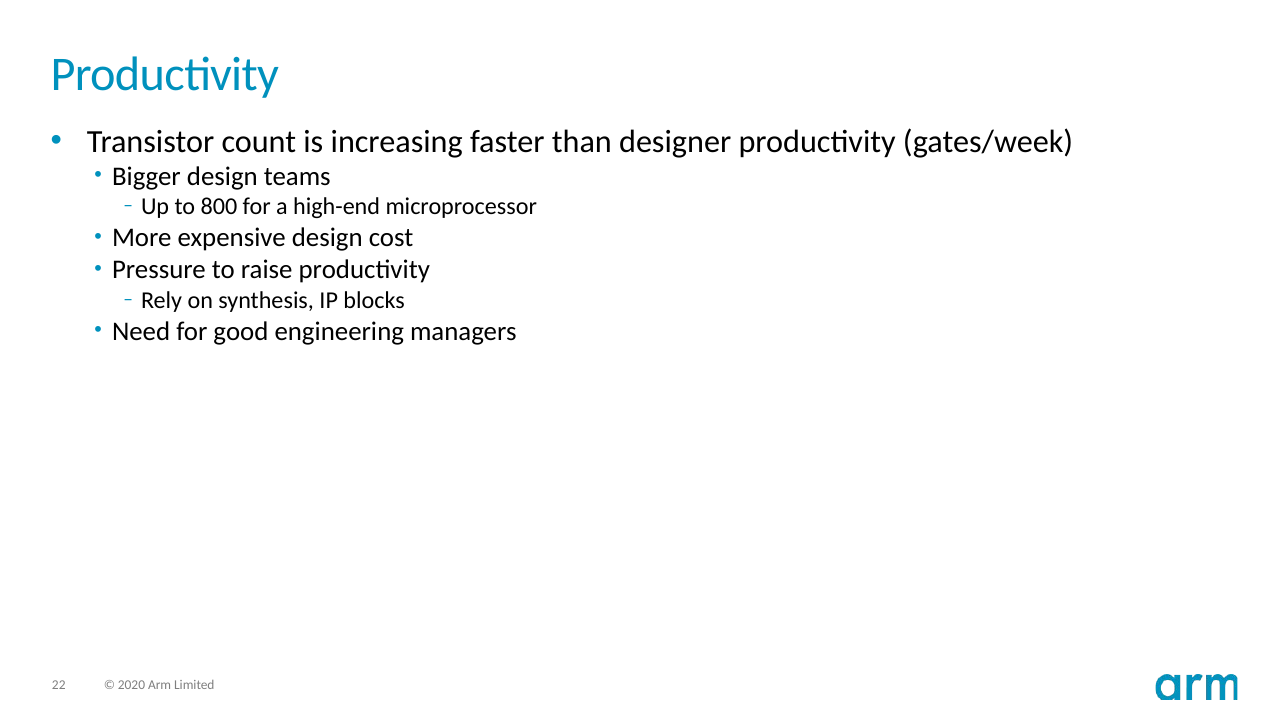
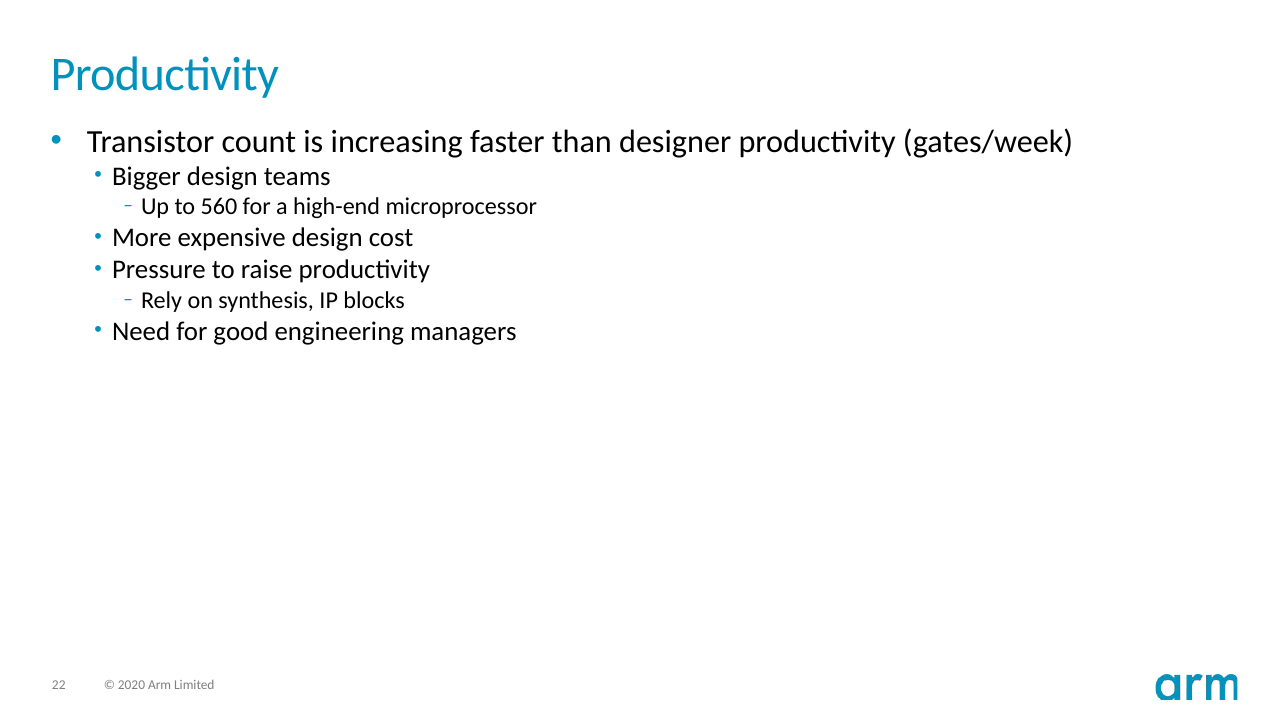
800: 800 -> 560 (219, 207)
